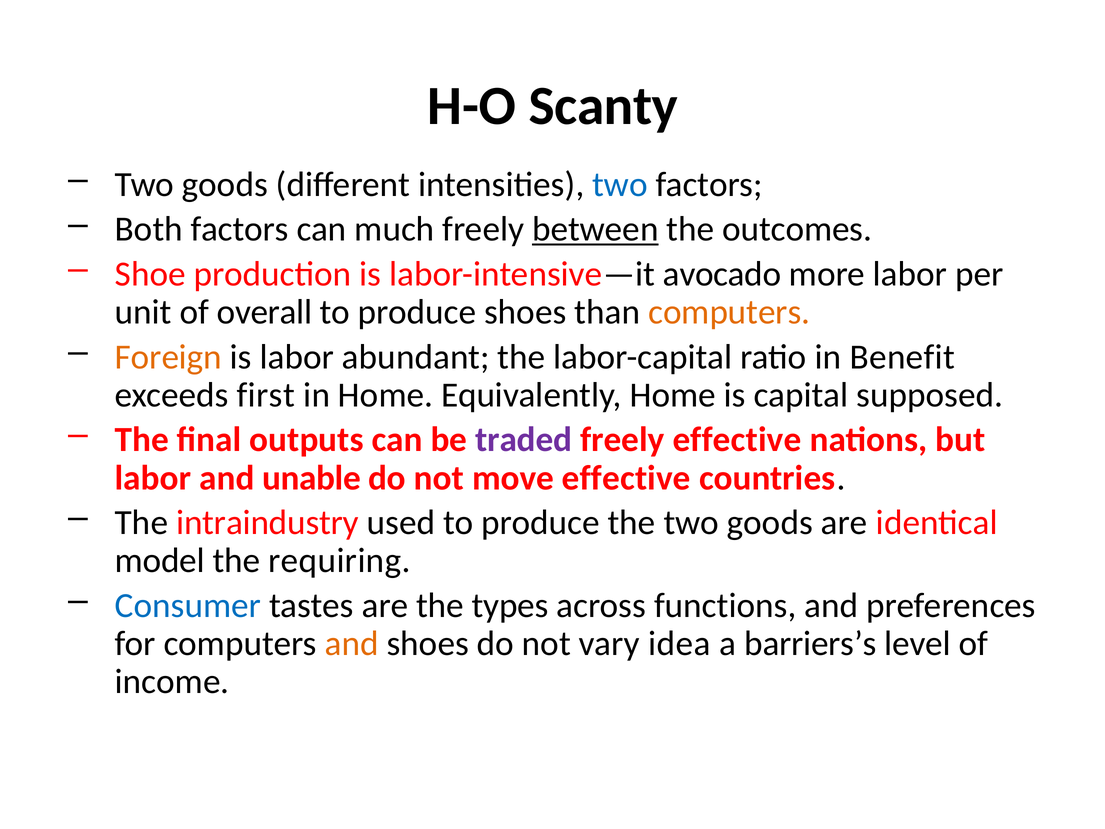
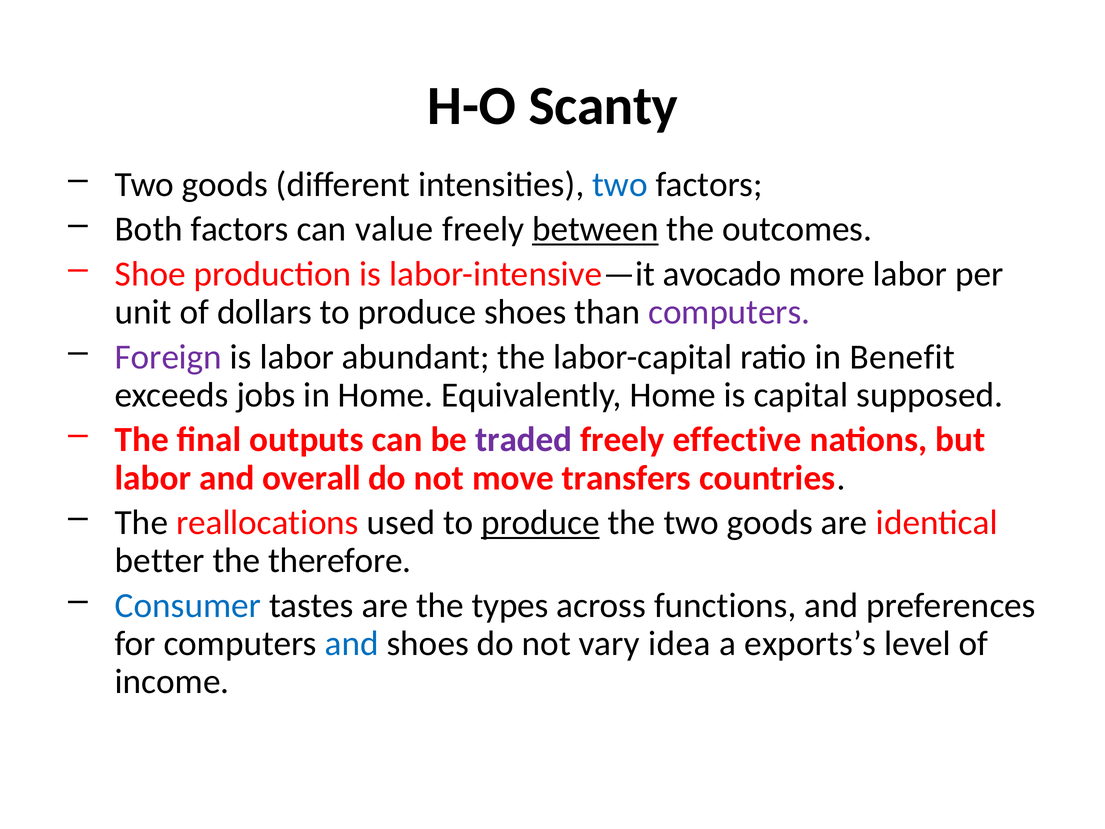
much: much -> value (394, 229)
overall: overall -> dollars (264, 312)
computers colour: orange -> purple (729, 312)
Foreign colour: orange -> purple (168, 357)
first: first -> jobs (266, 395)
unable: unable -> overall (311, 478)
move effective: effective -> transfers (626, 478)
intraindustry: intraindustry -> reallocations (267, 522)
produce underline: none -> present (540, 522)
model: model -> better (160, 561)
requiring: requiring -> therefore (340, 561)
and colour: orange -> blue (352, 643)
barriers’s: barriers’s -> exports’s (810, 643)
